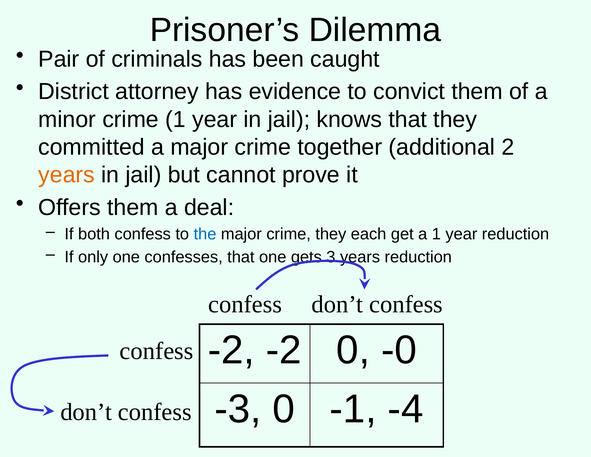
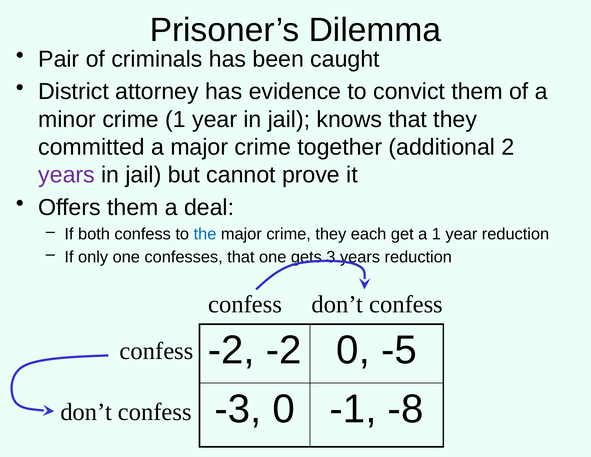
years colour: orange -> purple (67, 175)
-0: -0 -> -5 (399, 350)
-4: -4 -> -8 (406, 409)
